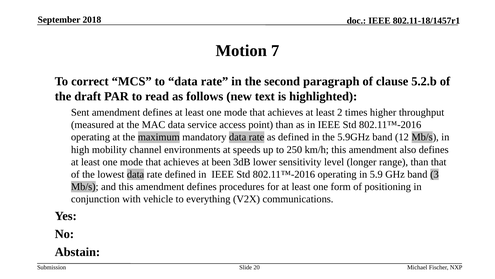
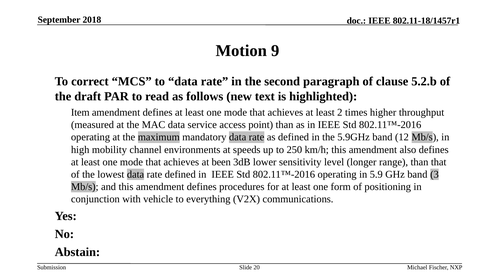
7: 7 -> 9 (275, 51)
Sent: Sent -> Item (80, 112)
